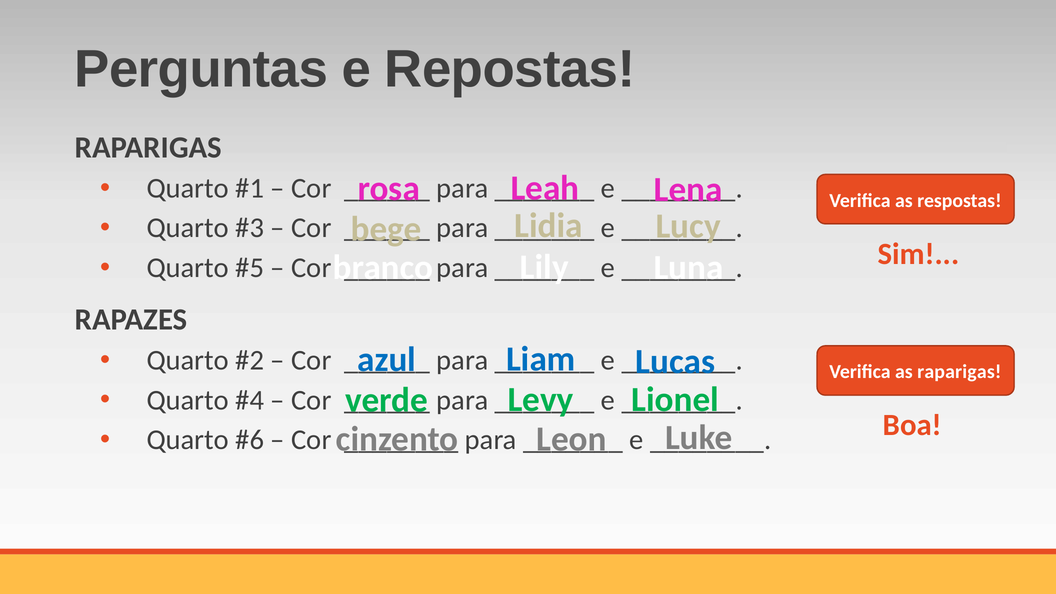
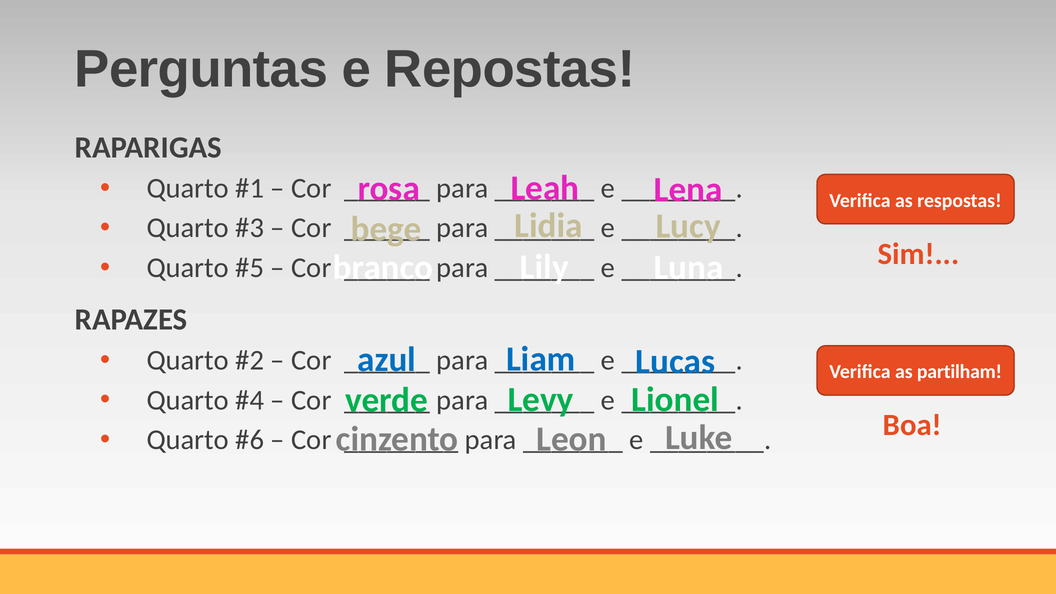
as raparigas: raparigas -> partilham (959, 372)
